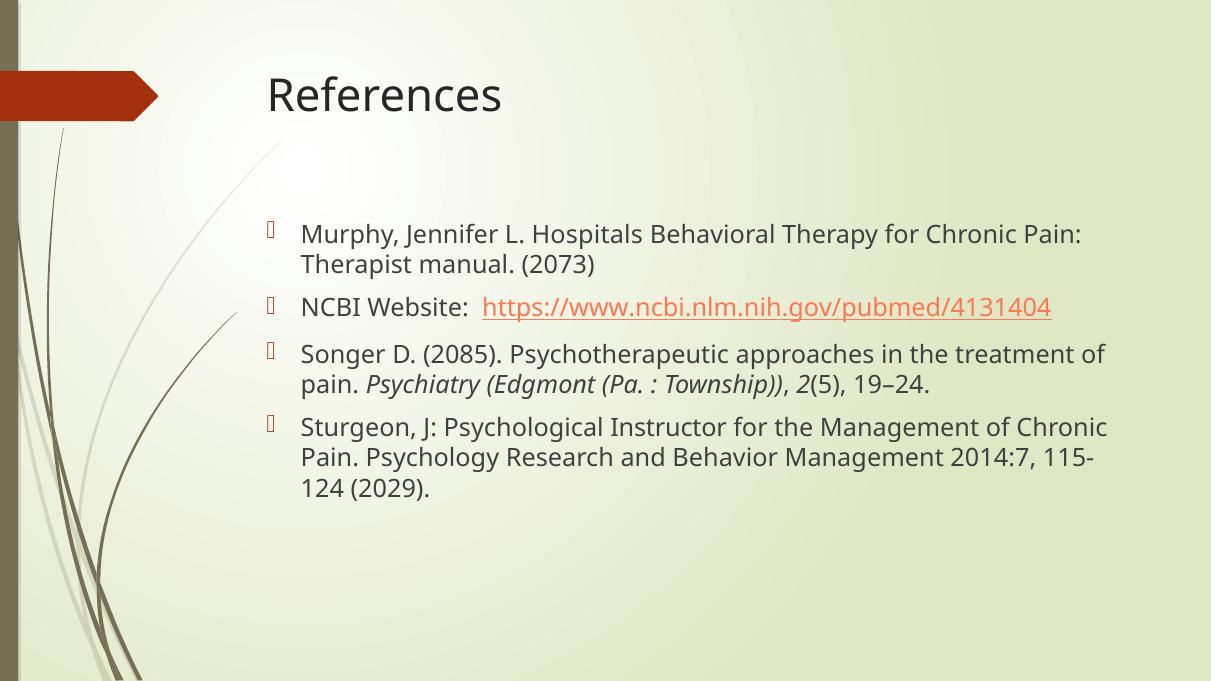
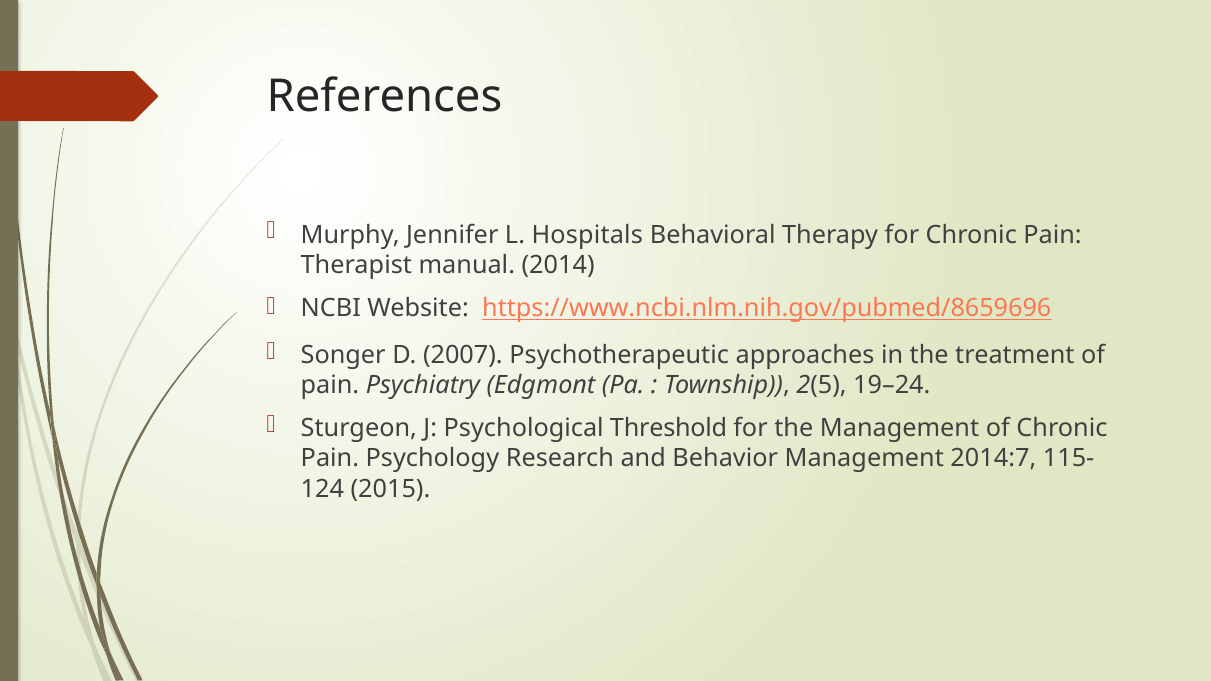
2073: 2073 -> 2014 (558, 265)
https://www.ncbi.nlm.nih.gov/pubmed/4131404: https://www.ncbi.nlm.nih.gov/pubmed/4131404 -> https://www.ncbi.nlm.nih.gov/pubmed/8659696 (767, 308)
2085: 2085 -> 2007 (463, 355)
Instructor: Instructor -> Threshold (669, 428)
2029: 2029 -> 2015 (390, 489)
